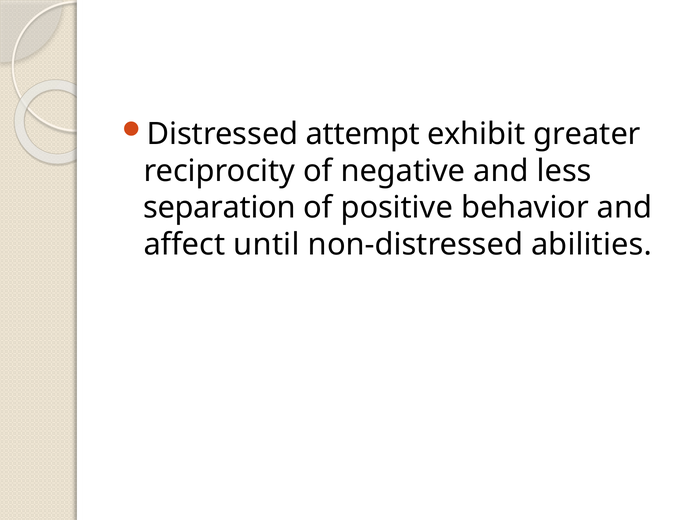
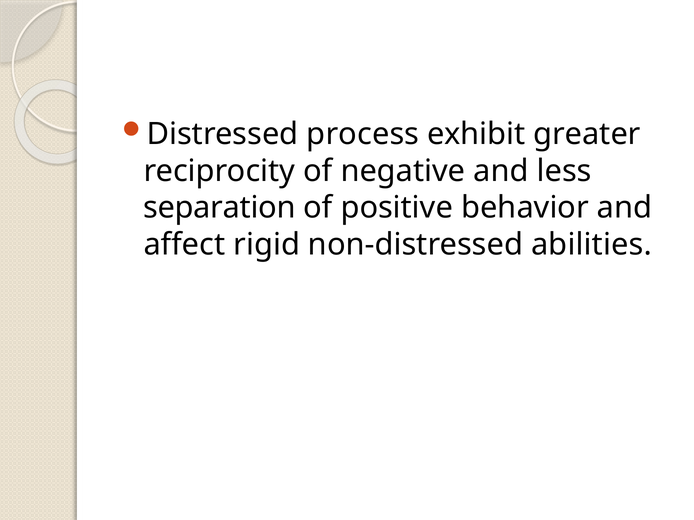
attempt: attempt -> process (363, 134)
until: until -> rigid (267, 245)
